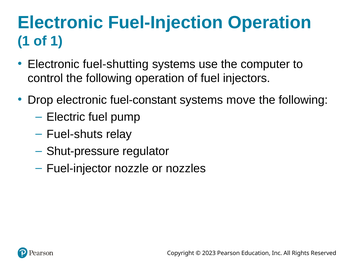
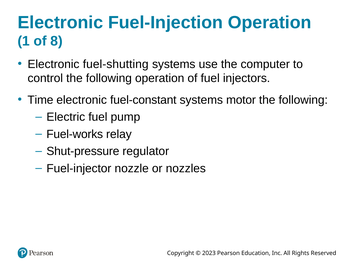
of 1: 1 -> 8 (57, 41)
Drop: Drop -> Time (40, 100)
move: move -> motor (241, 100)
Fuel-shuts: Fuel-shuts -> Fuel-works (75, 134)
